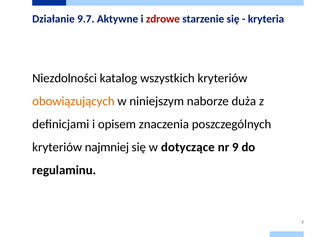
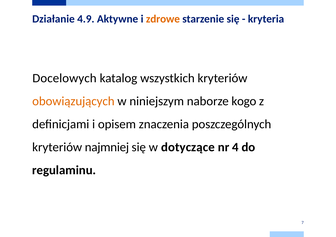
9.7: 9.7 -> 4.9 (86, 19)
zdrowe colour: red -> orange (163, 19)
Niezdolności: Niezdolności -> Docelowych (64, 78)
duża: duża -> kogo (244, 101)
9: 9 -> 4 (235, 147)
